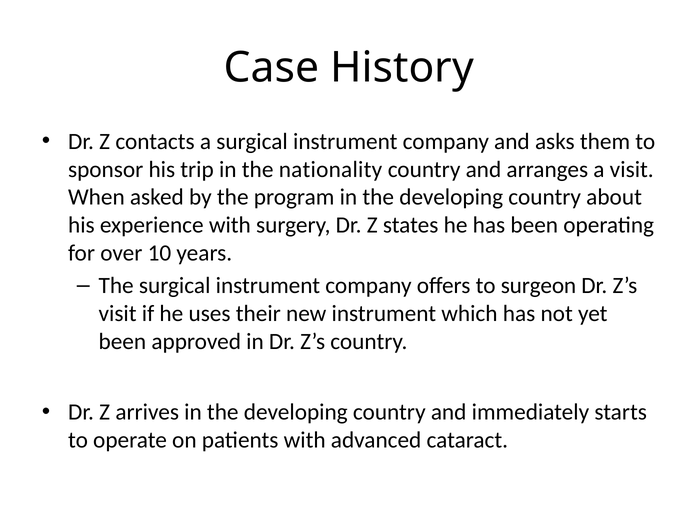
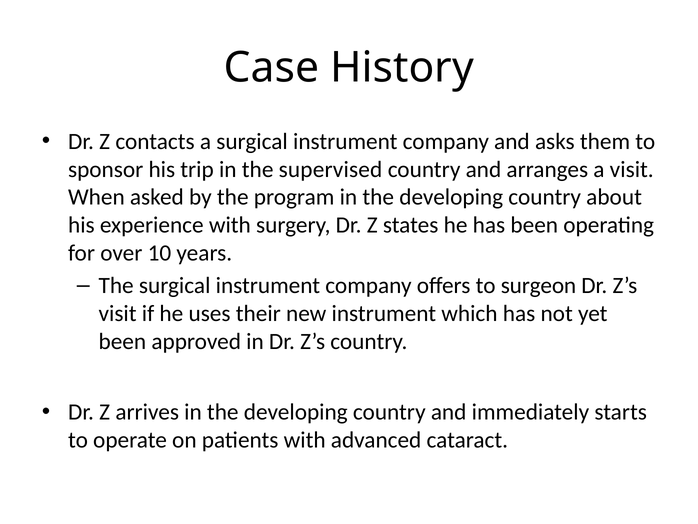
nationality: nationality -> supervised (330, 169)
